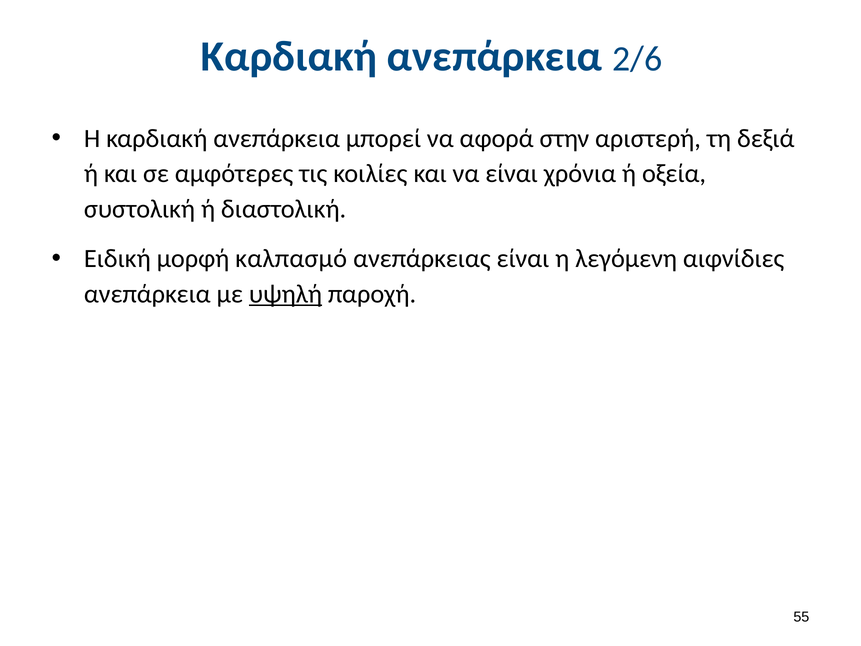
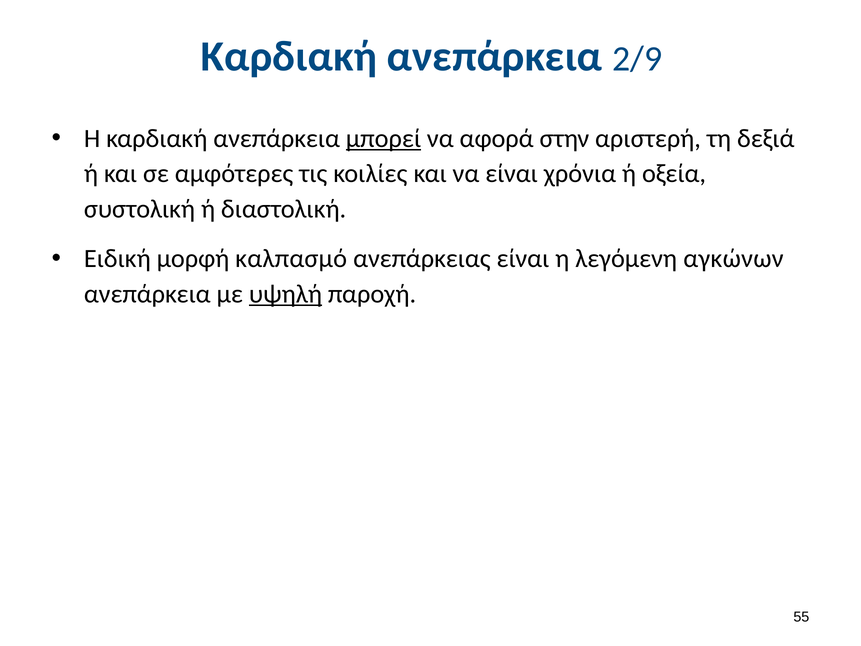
2/6: 2/6 -> 2/9 (637, 59)
μπορεί underline: none -> present (383, 138)
αιφνίδιες: αιφνίδιες -> αγκώνων (733, 259)
